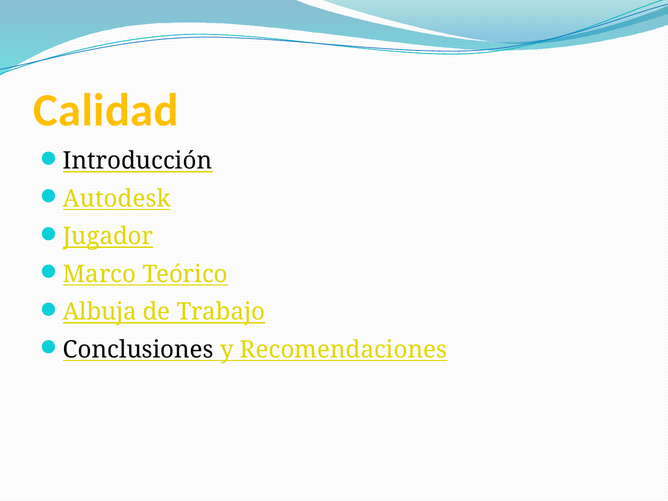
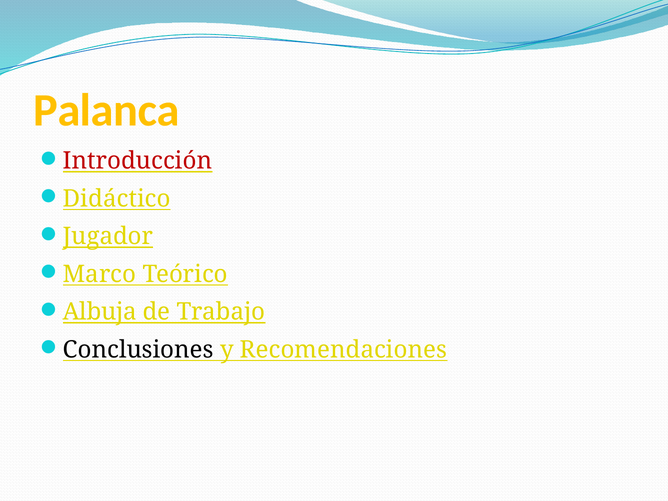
Calidad: Calidad -> Palanca (106, 110)
Introducción colour: black -> red (138, 161)
Autodesk: Autodesk -> Didáctico (117, 199)
